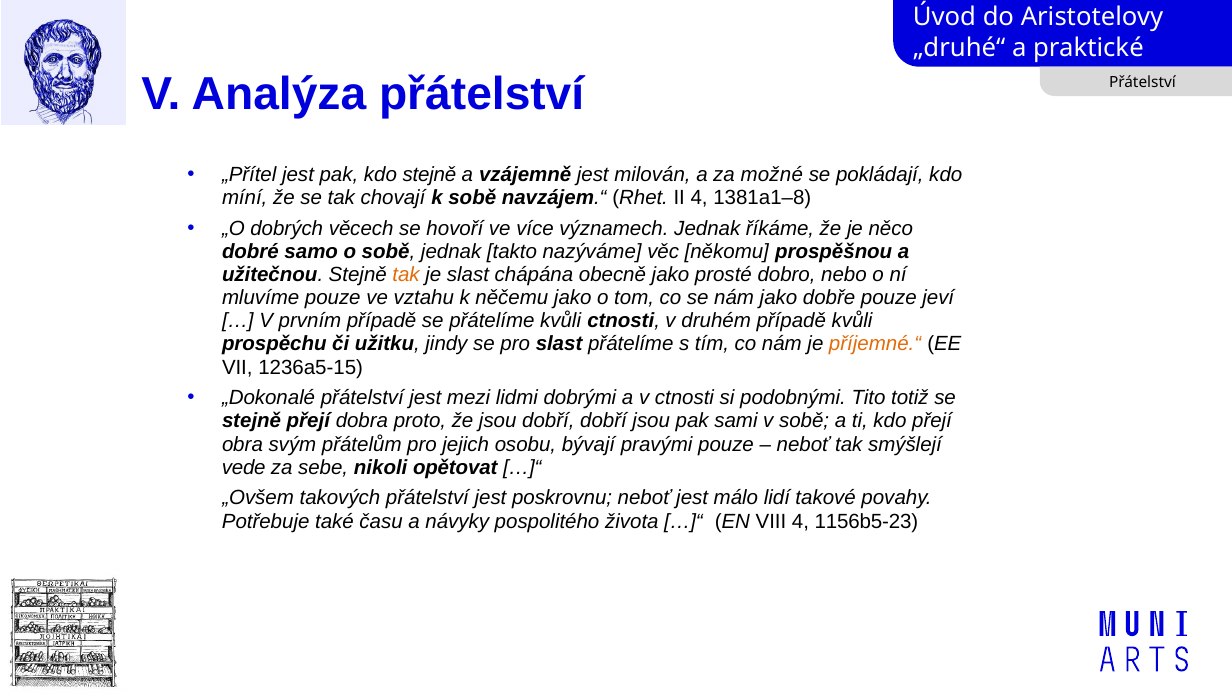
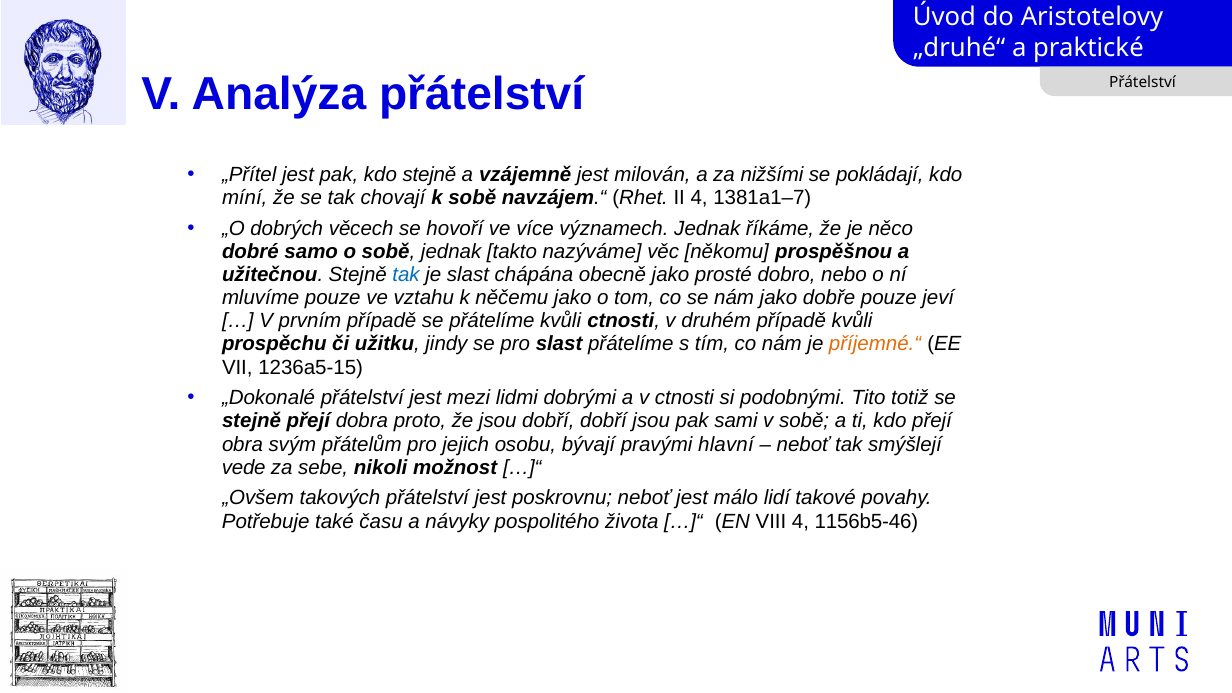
možné: možné -> nižšími (772, 175)
1381a1–8: 1381a1–8 -> 1381a1–7 (762, 198)
tak colour: orange -> blue (406, 275)
pravými pouze: pouze -> hlavní (726, 444)
opětovat: opětovat -> možnost (455, 467)
1156b5-23: 1156b5-23 -> 1156b5-46 (866, 521)
